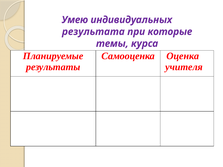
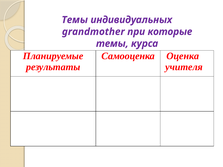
Умею: Умею -> Темы (75, 20)
результата: результата -> grandmother (93, 32)
